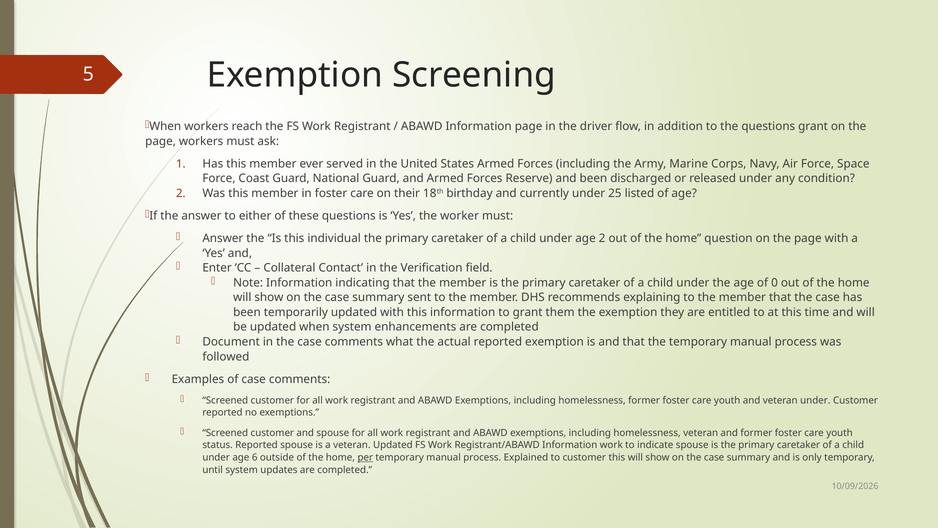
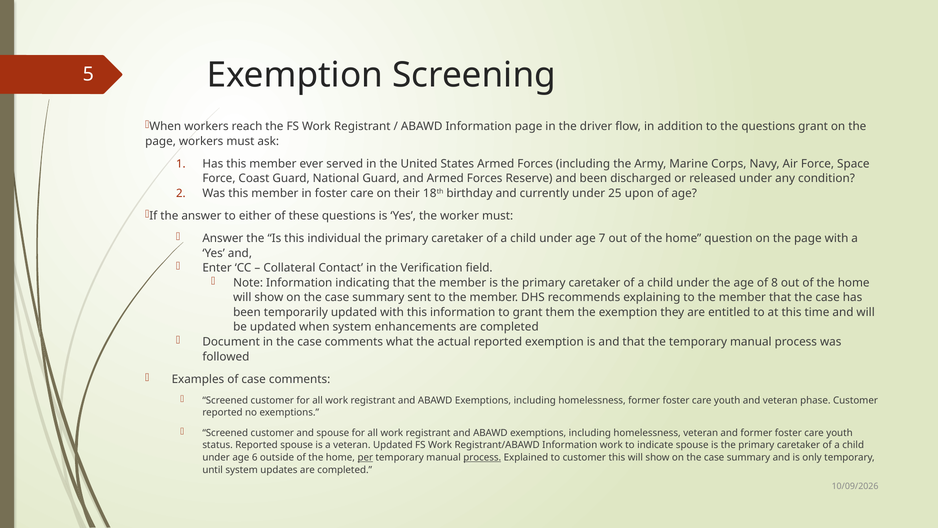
listed: listed -> upon (639, 193)
age 2: 2 -> 7 (602, 238)
0: 0 -> 8 (774, 283)
veteran under: under -> phase (815, 400)
process underline: none -> present (482, 457)
